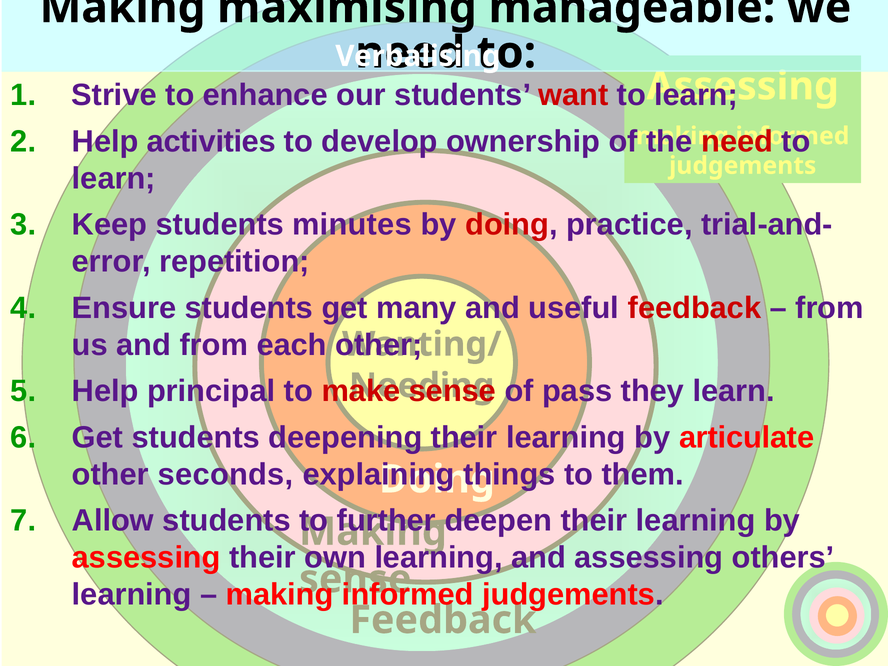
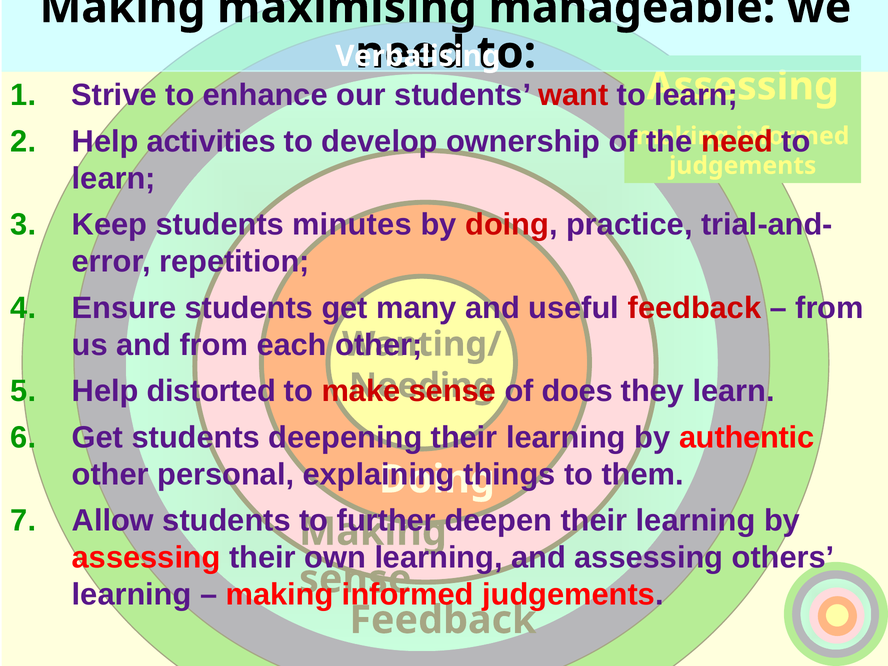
principal: principal -> distorted (211, 391)
pass: pass -> does (577, 391)
articulate: articulate -> authentic (747, 437)
seconds: seconds -> personal (226, 474)
